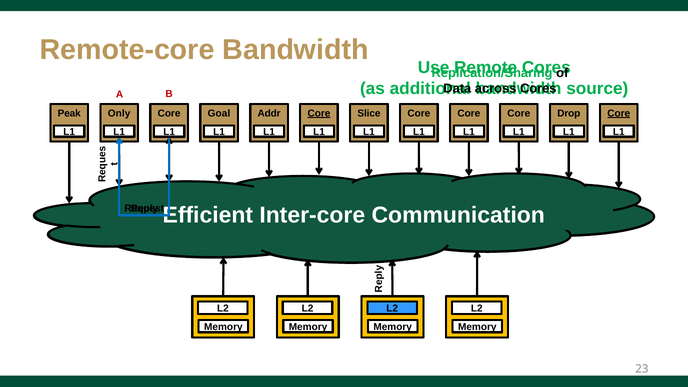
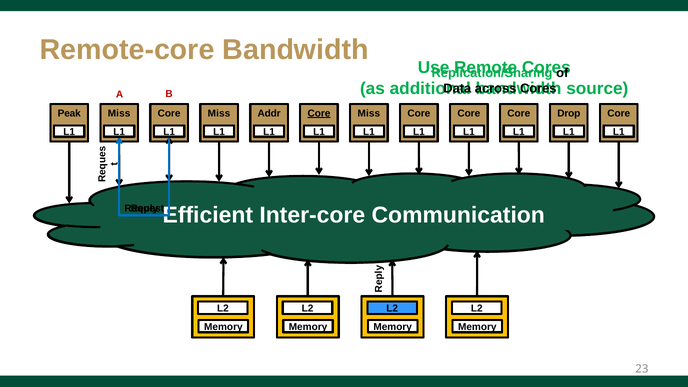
Only: Only -> Miss (119, 113)
Goal: Goal -> Miss (219, 113)
Slice: Slice -> Miss (369, 113)
Core underline: present -> none (619, 113)
